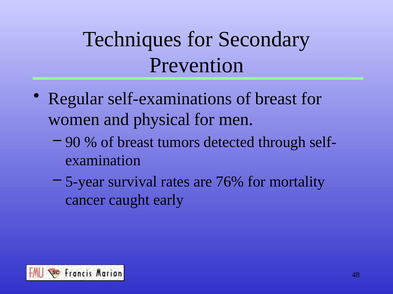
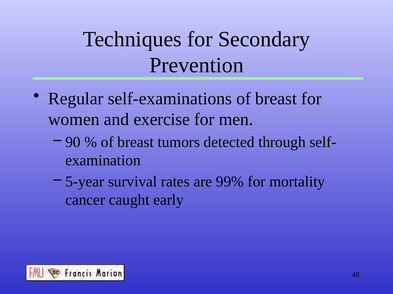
physical: physical -> exercise (162, 120)
76%: 76% -> 99% (230, 182)
